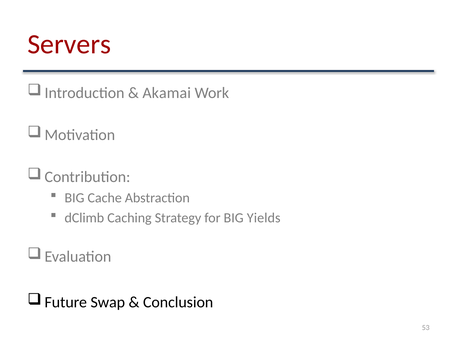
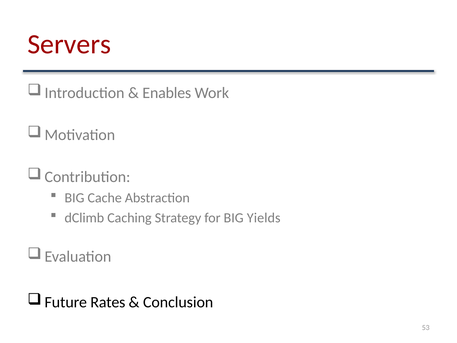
Akamai: Akamai -> Enables (167, 93)
Swap: Swap -> Rates (108, 302)
